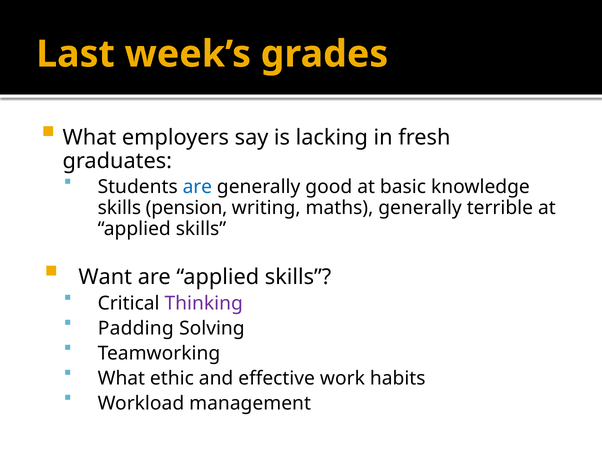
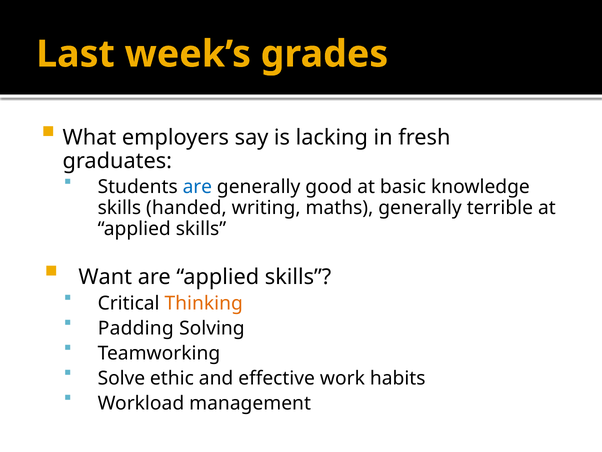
pension: pension -> handed (186, 208)
Thinking colour: purple -> orange (204, 303)
What: What -> Solve (121, 378)
